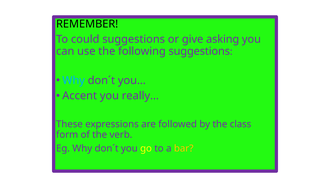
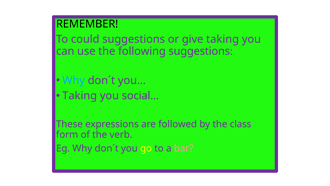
give asking: asking -> taking (223, 39)
Accent: Accent -> Taking (80, 96)
really…: really… -> social… (140, 96)
bar colour: yellow -> pink (184, 148)
